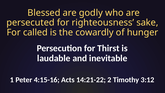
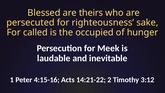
godly: godly -> theirs (91, 13)
cowardly: cowardly -> occupied (94, 32)
Thirst: Thirst -> Meek (108, 48)
